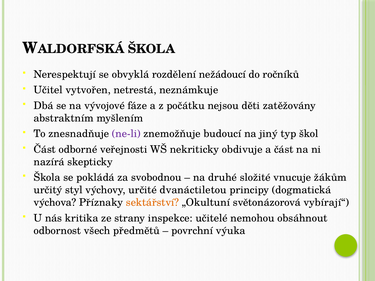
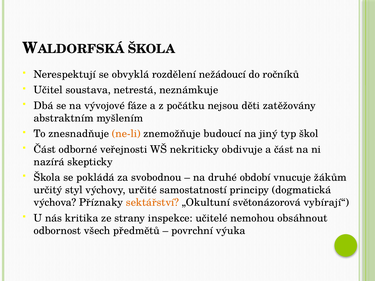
vytvořen: vytvořen -> soustava (88, 90)
ne-li colour: purple -> orange (126, 134)
složité: složité -> období (255, 178)
dvanáctiletou: dvanáctiletou -> samostatností (193, 190)
